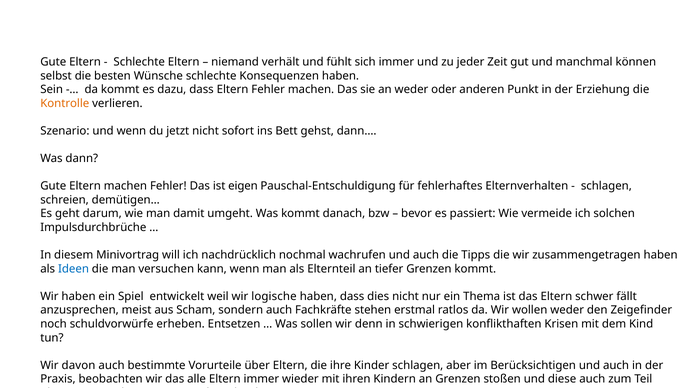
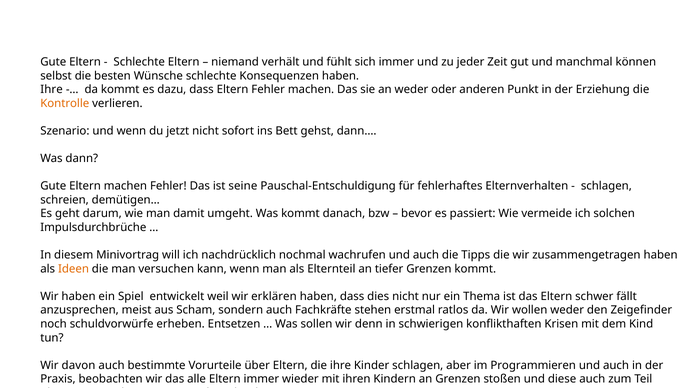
Sein: Sein -> Ihre (52, 89)
eigen: eigen -> seine (243, 186)
Ideen colour: blue -> orange (74, 269)
logische: logische -> erklären (274, 296)
Berücksichtigen: Berücksichtigen -> Programmieren (533, 365)
